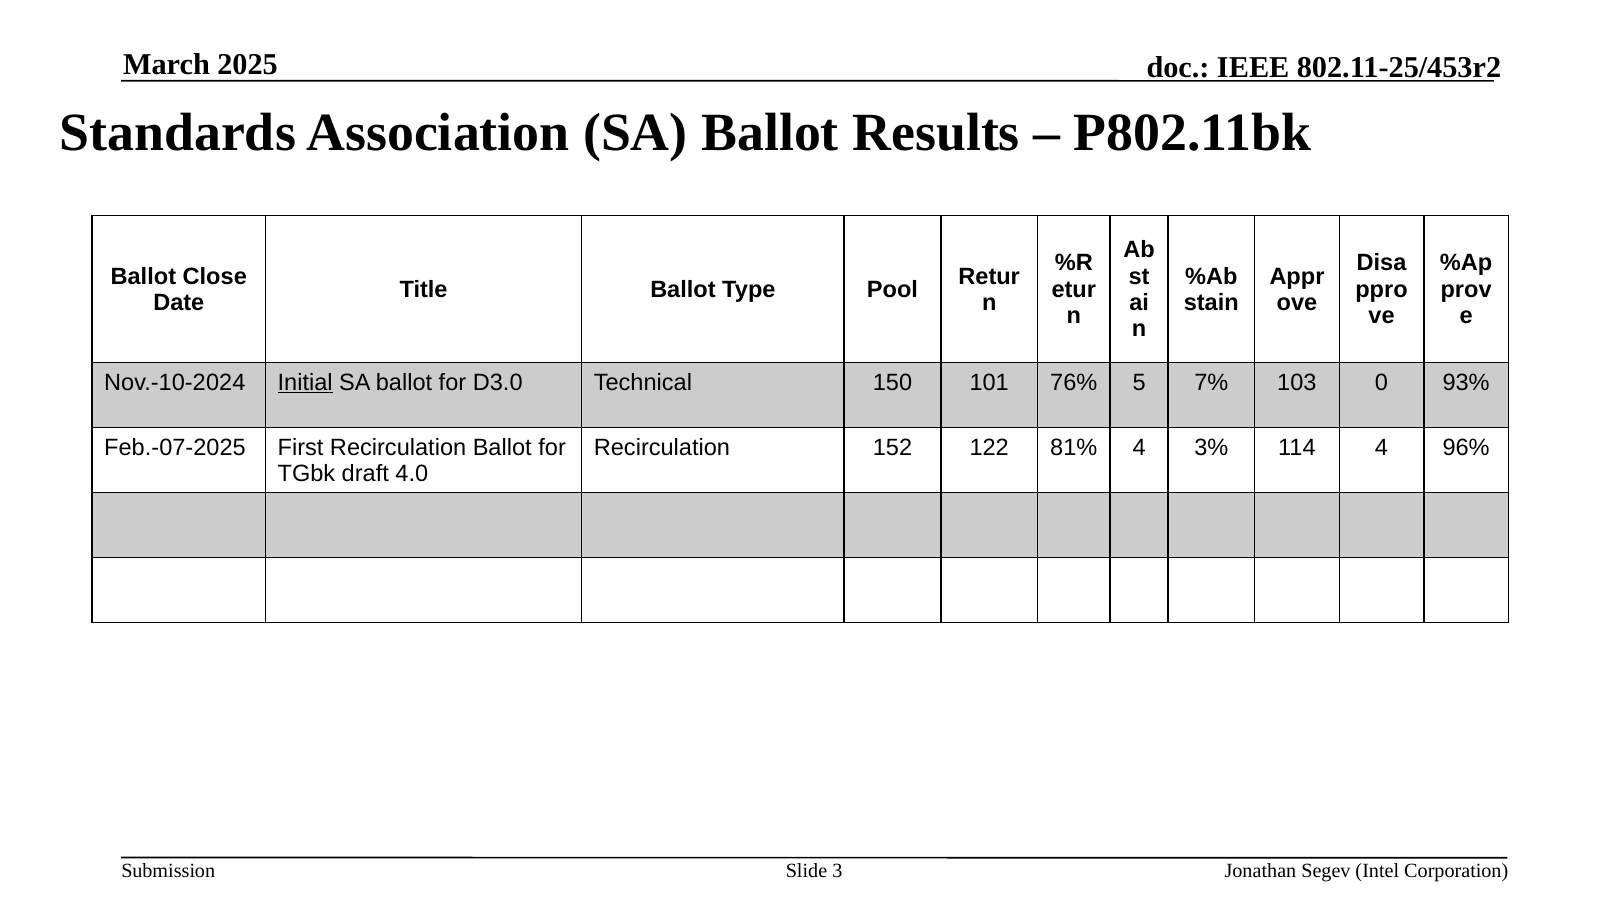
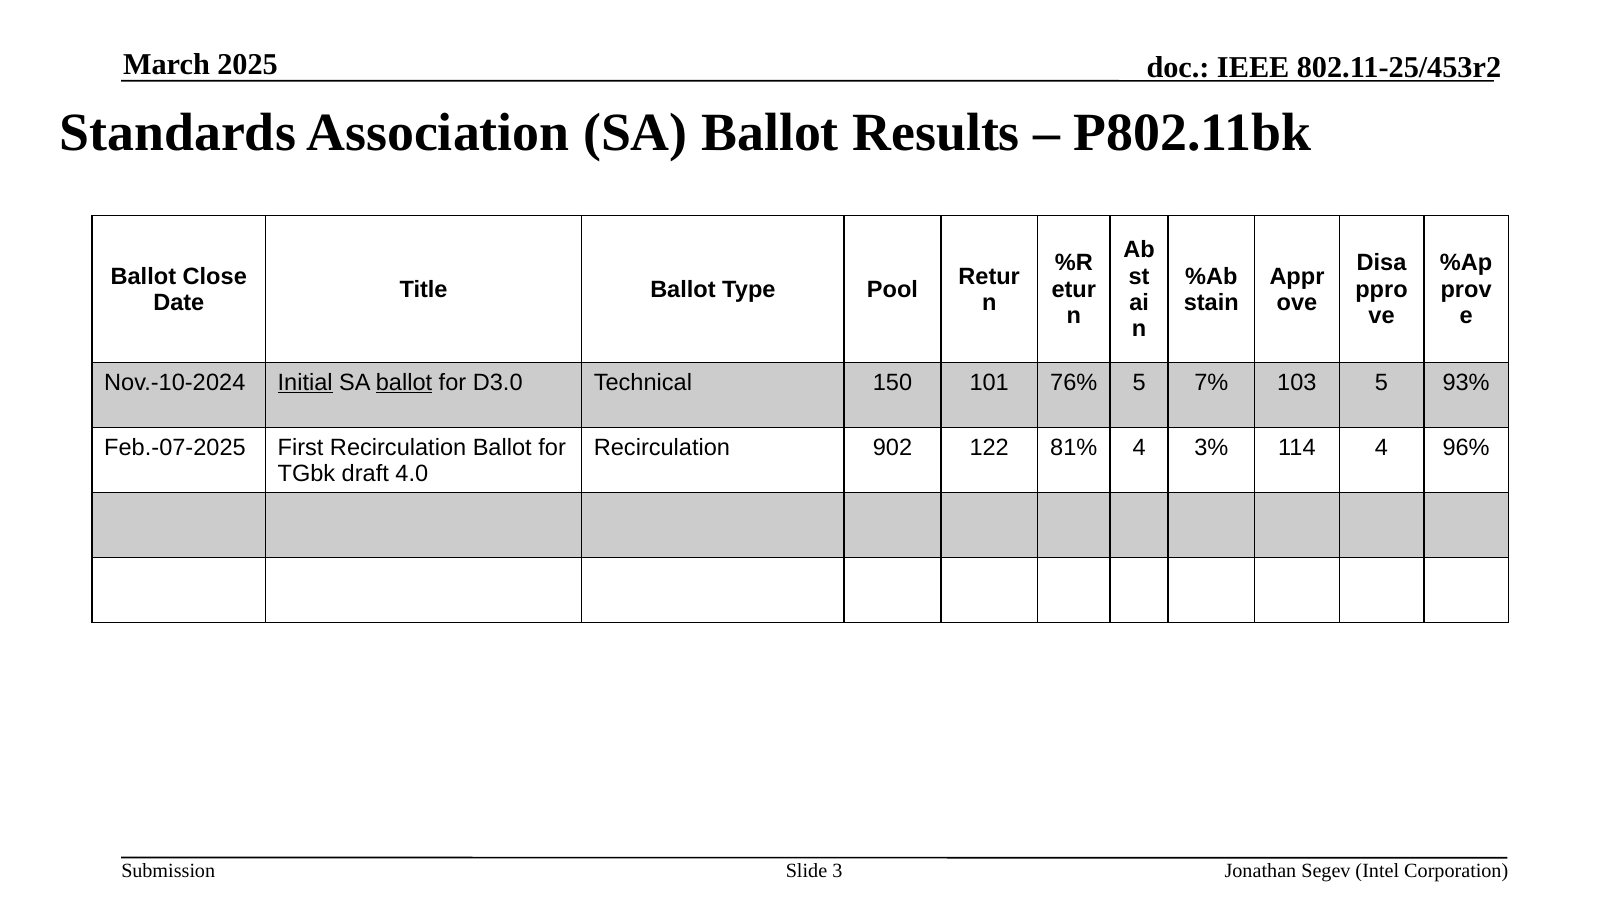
ballot underline: none -> present (404, 382)
103 0: 0 -> 5 (1382, 382)
152: 152 -> 902 (892, 447)
